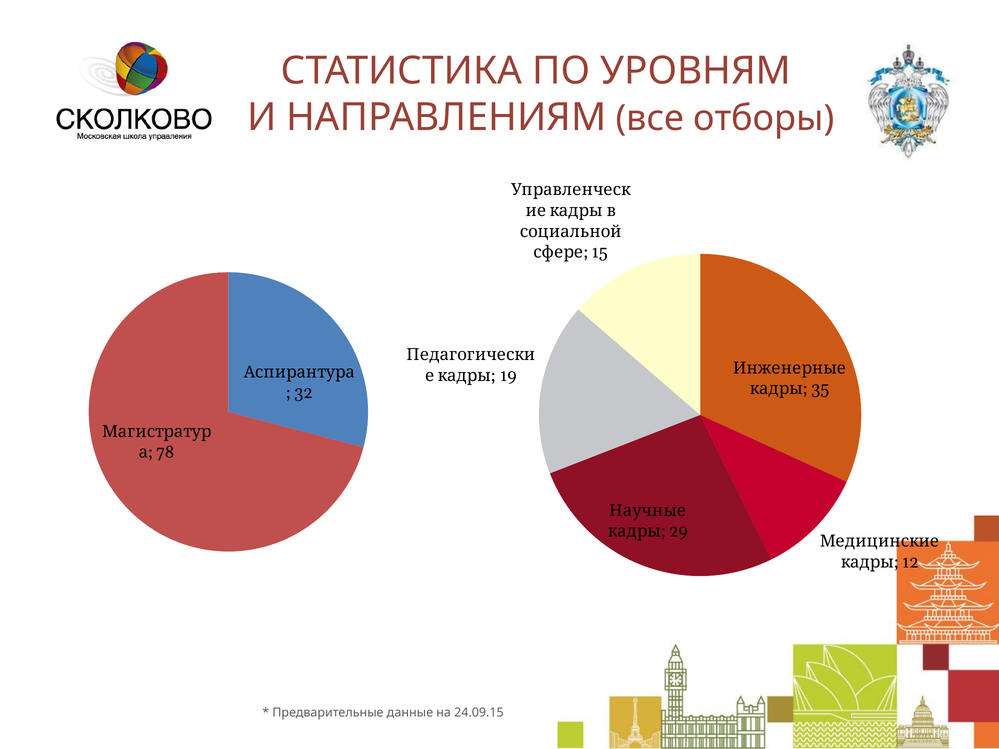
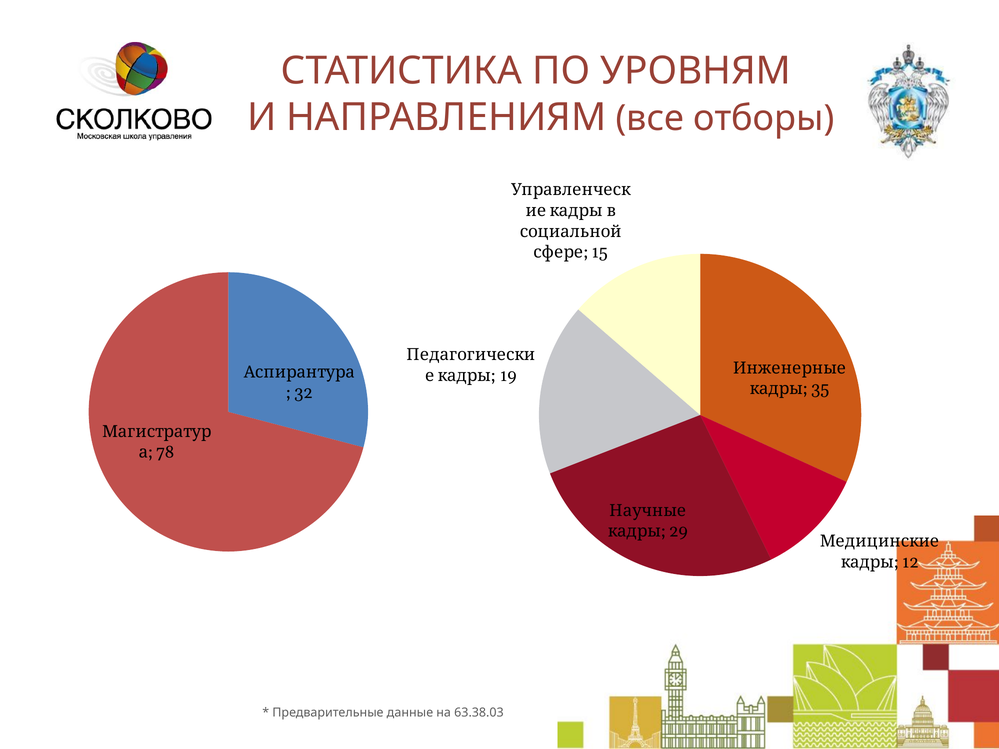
24.09.15: 24.09.15 -> 63.38.03 (479, 713)
